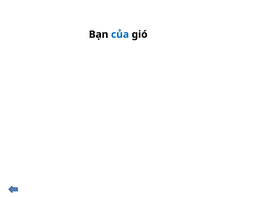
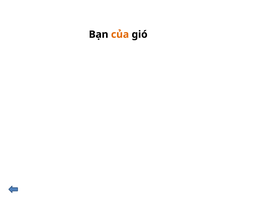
của colour: blue -> orange (120, 34)
